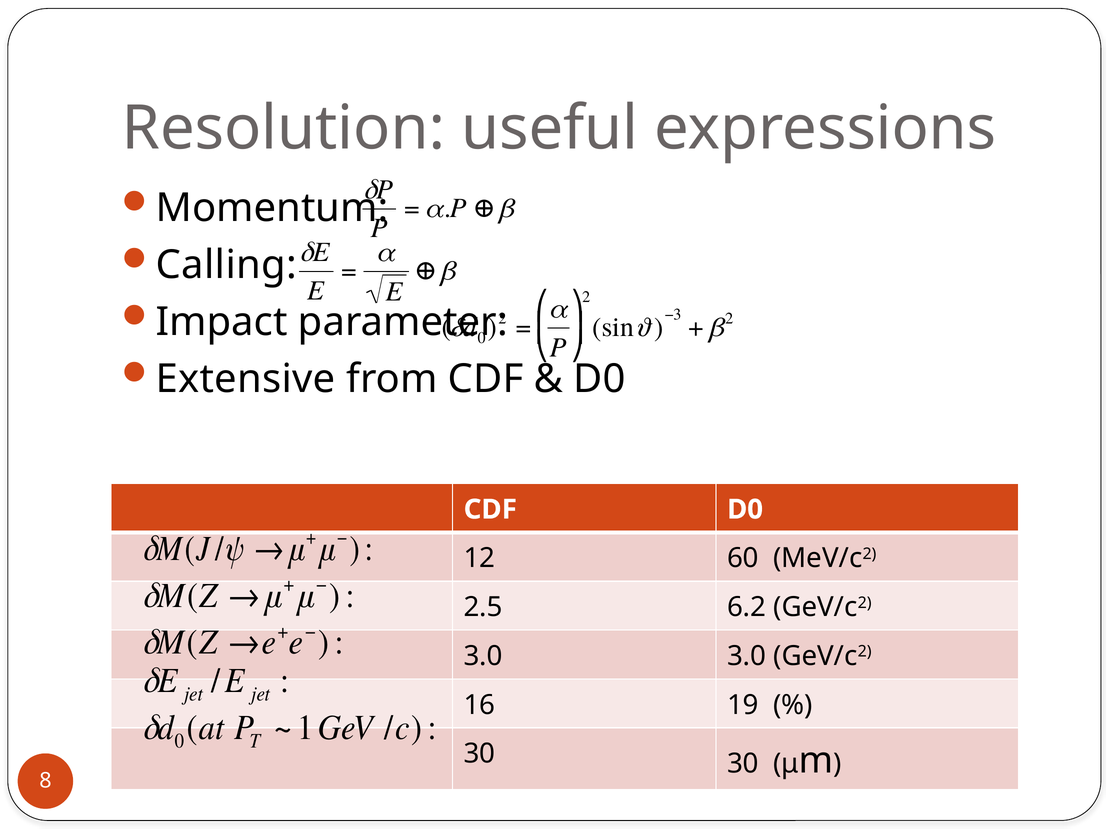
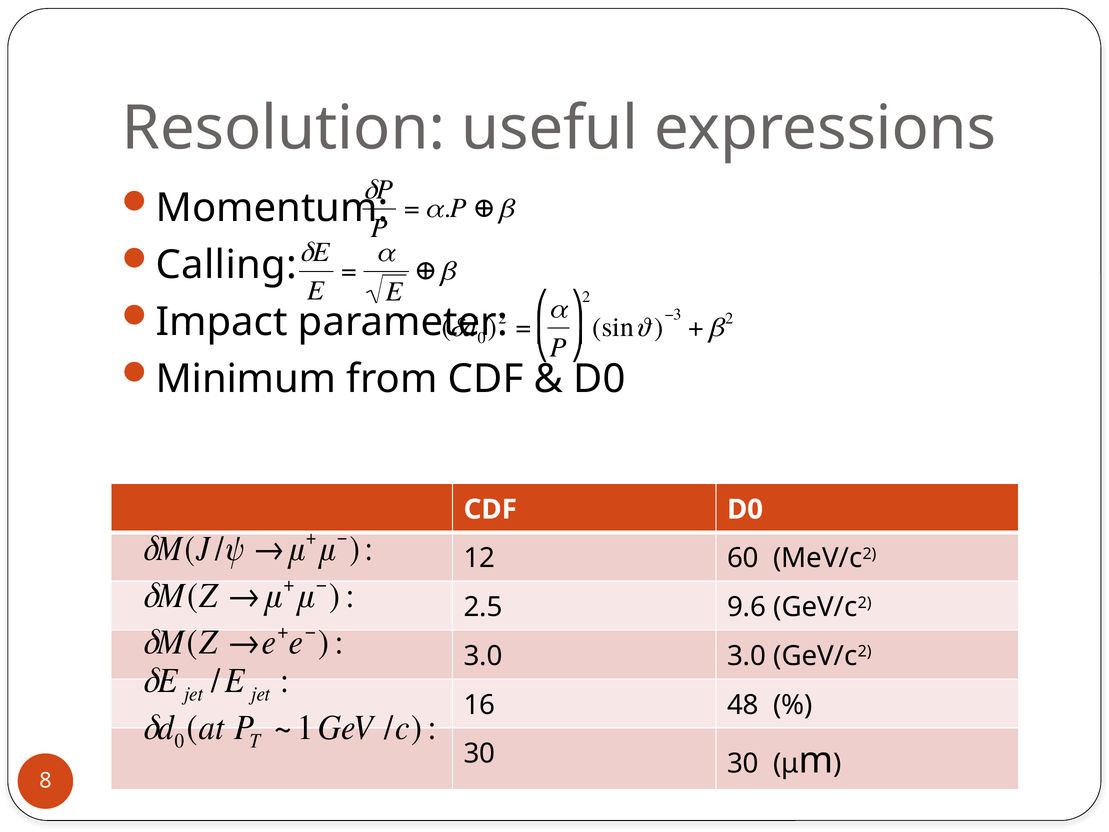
Extensive: Extensive -> Minimum (246, 379)
6.2: 6.2 -> 9.6 (747, 607)
19: 19 -> 48 (743, 705)
